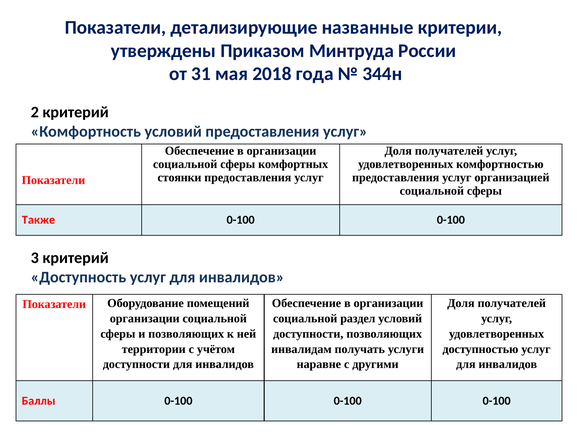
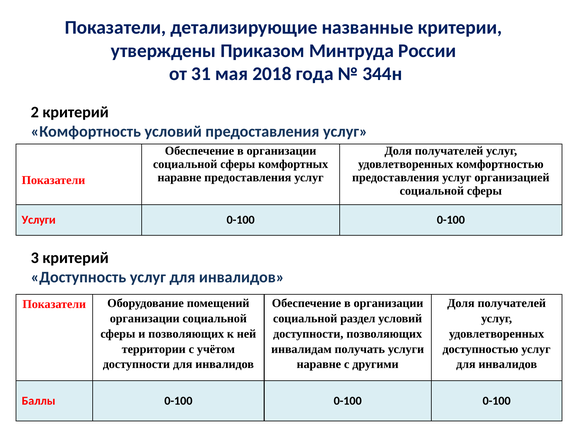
стоянки: стоянки -> наравне (179, 177)
Также: Также -> Услуги (39, 220)
